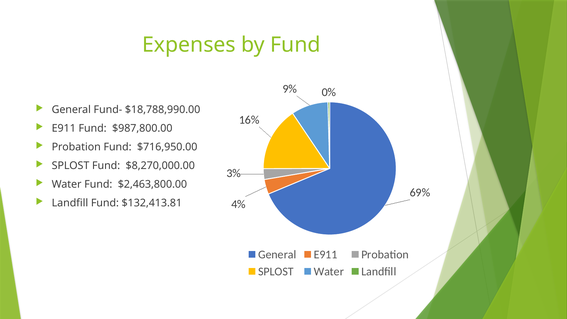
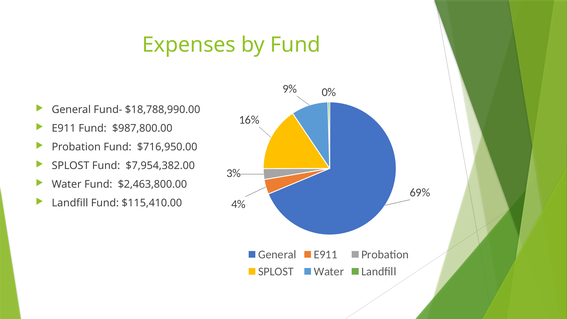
$8,270,000.00: $8,270,000.00 -> $7,954,382.00 (160, 166)
$132,413.81: $132,413.81 -> $115,410.00 (152, 203)
